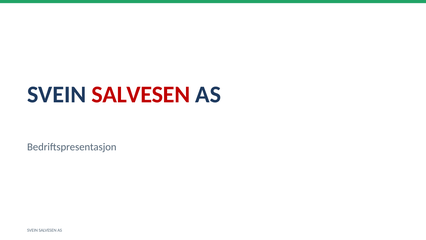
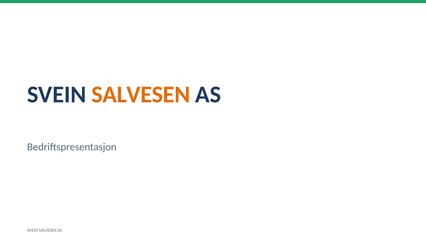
SALVESEN colour: red -> orange (141, 94)
